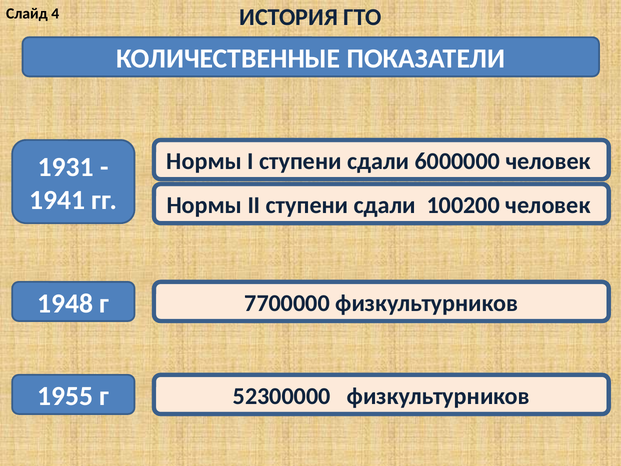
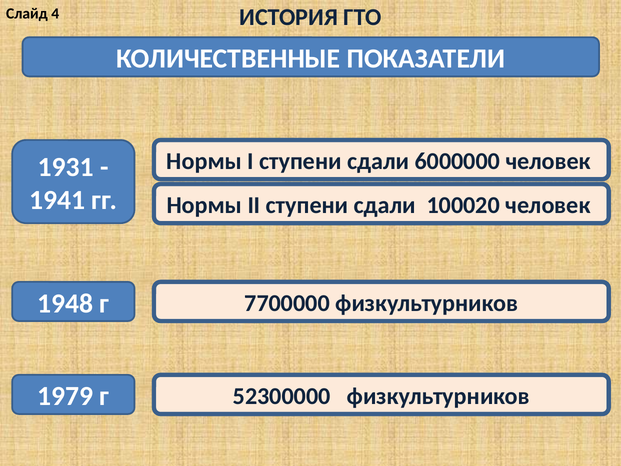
100200: 100200 -> 100020 (463, 205)
1955: 1955 -> 1979 (65, 396)
